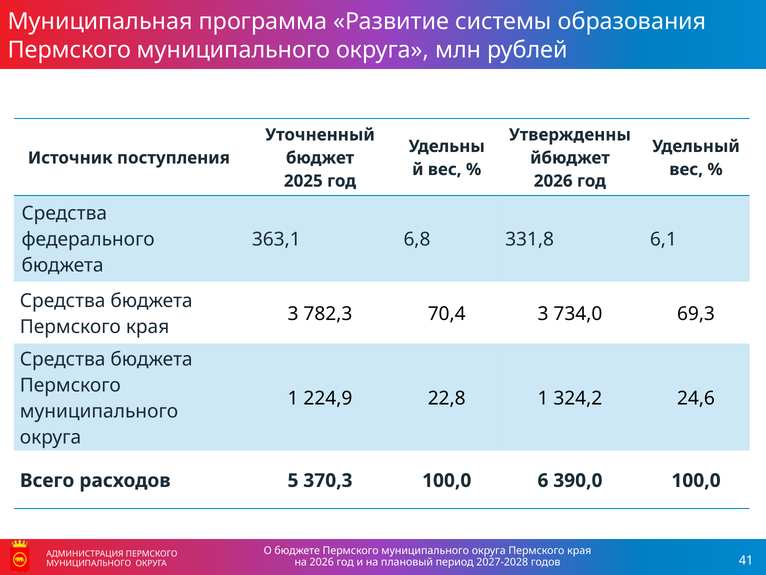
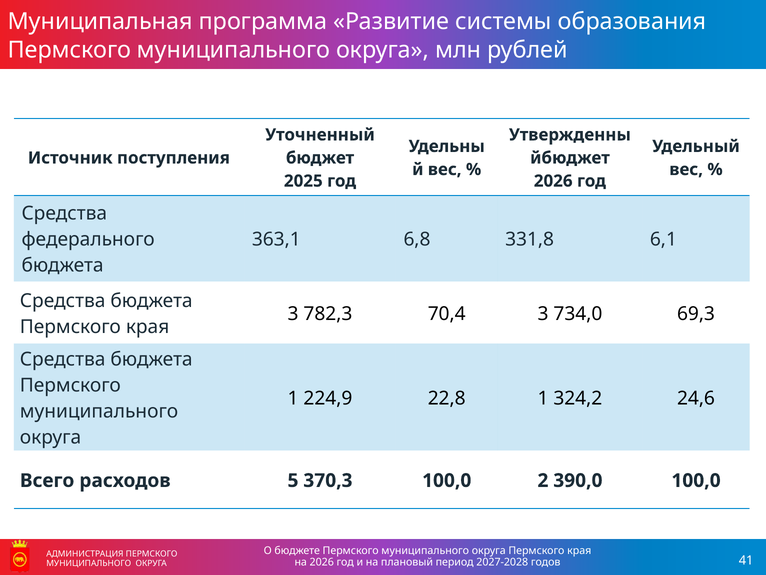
6: 6 -> 2 (543, 480)
